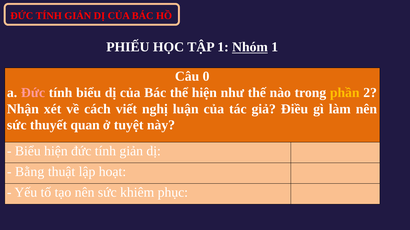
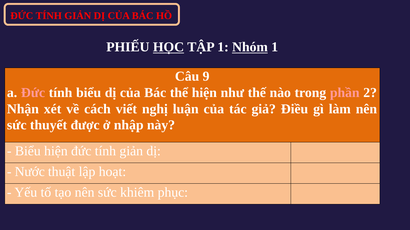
HỌC underline: none -> present (169, 47)
0: 0 -> 9 (206, 77)
phần colour: yellow -> pink (345, 93)
quan: quan -> được (85, 125)
tuyệt: tuyệt -> nhập (129, 125)
Bằng: Bằng -> Nước (30, 172)
